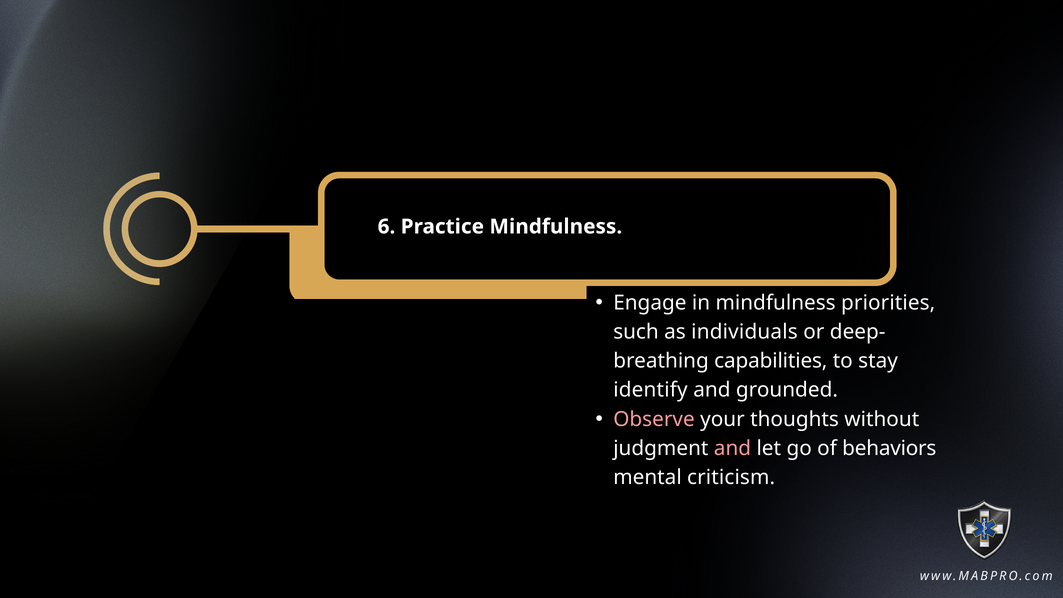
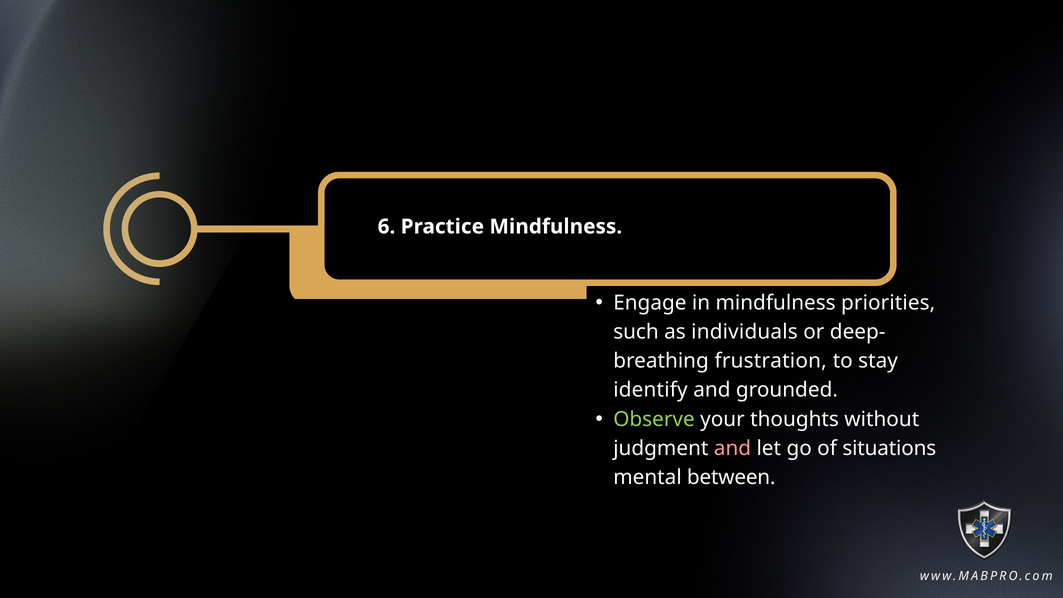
capabilities: capabilities -> frustration (771, 361)
Observe colour: pink -> light green (654, 419)
behaviors: behaviors -> situations (889, 448)
criticism: criticism -> between (731, 477)
